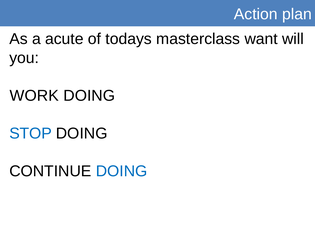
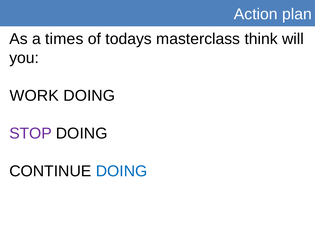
acute: acute -> times (64, 39)
want: want -> think (261, 39)
STOP colour: blue -> purple (31, 134)
